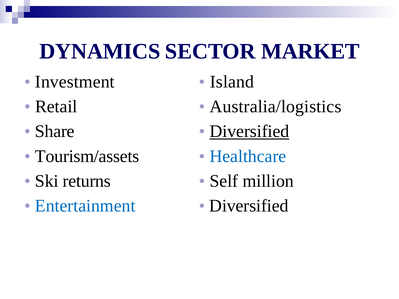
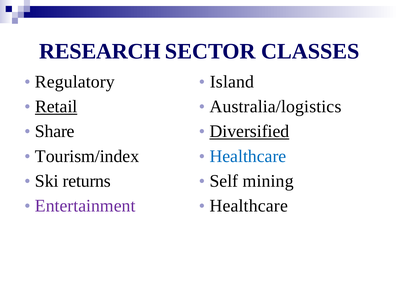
DYNAMICS: DYNAMICS -> RESEARCH (100, 51)
MARKET: MARKET -> CLASSES (310, 51)
Investment: Investment -> Regulatory (75, 82)
Retail underline: none -> present (56, 107)
Tourism/assets: Tourism/assets -> Tourism/index (87, 156)
million: million -> mining (268, 181)
Entertainment colour: blue -> purple (85, 206)
Diversified: Diversified -> Healthcare (249, 206)
